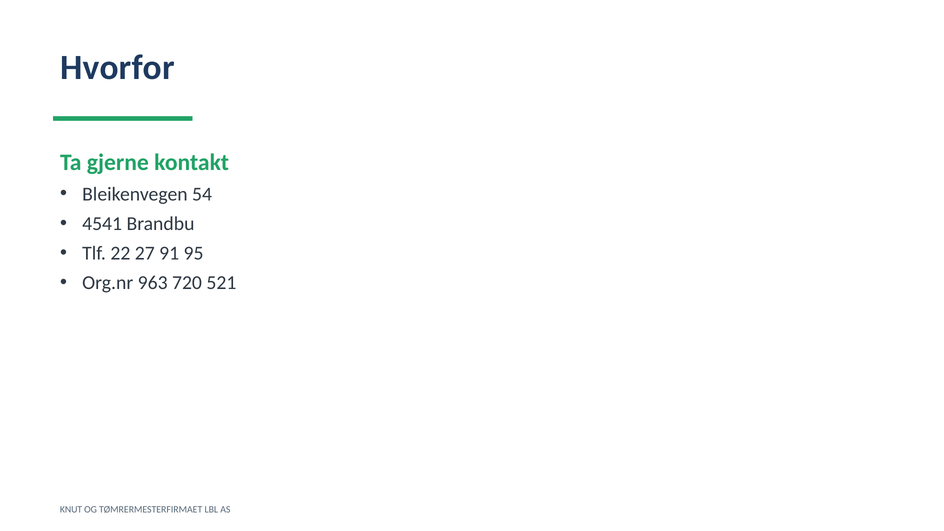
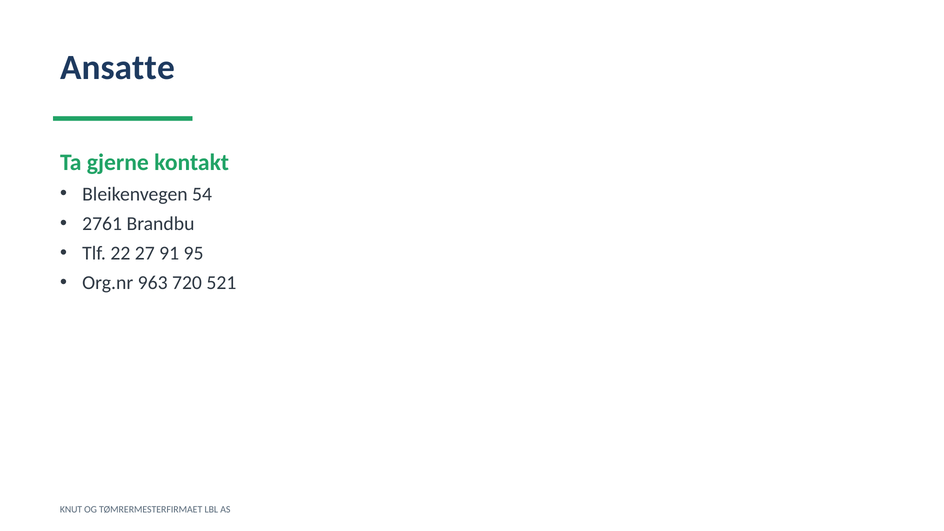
Hvorfor: Hvorfor -> Ansatte (117, 67)
4541: 4541 -> 2761 (102, 224)
